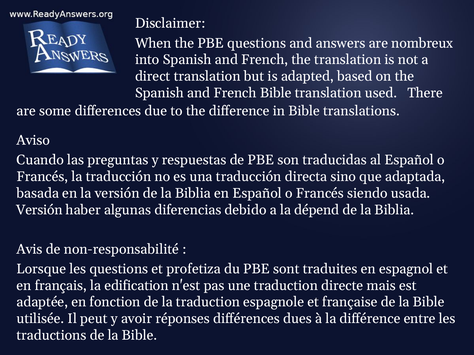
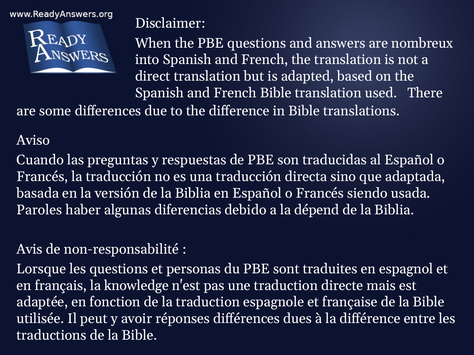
Versión: Versión -> Paroles (39, 210)
profetiza: profetiza -> personas (194, 269)
edification: edification -> knowledge (137, 286)
